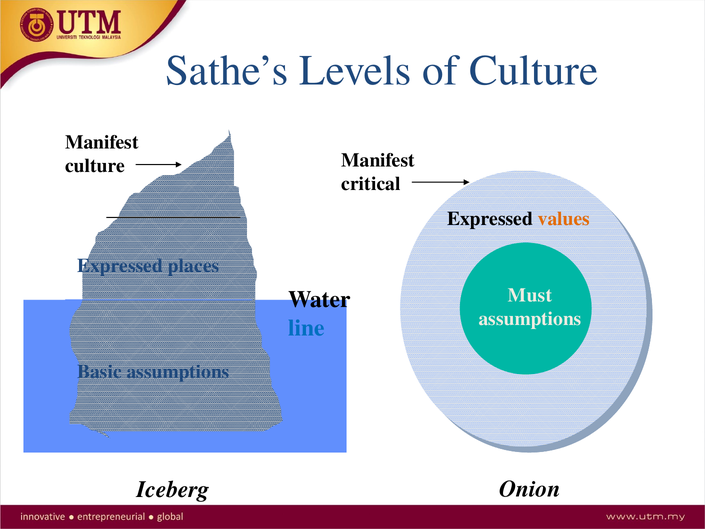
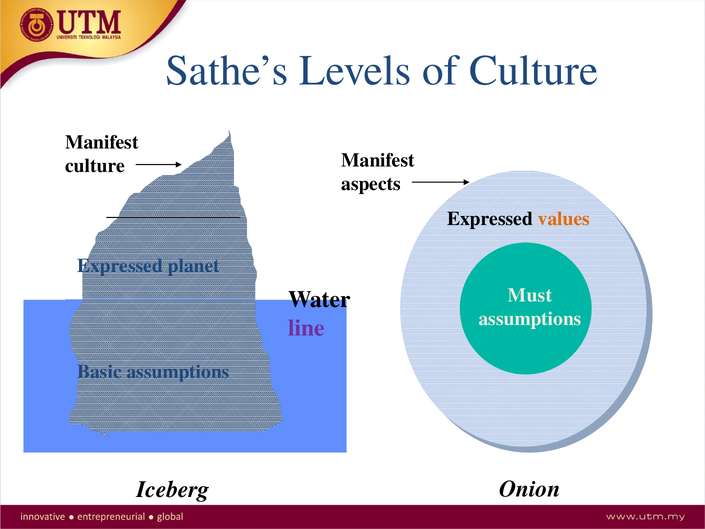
critical: critical -> aspects (371, 183)
places: places -> planet (194, 266)
line colour: blue -> purple (307, 328)
